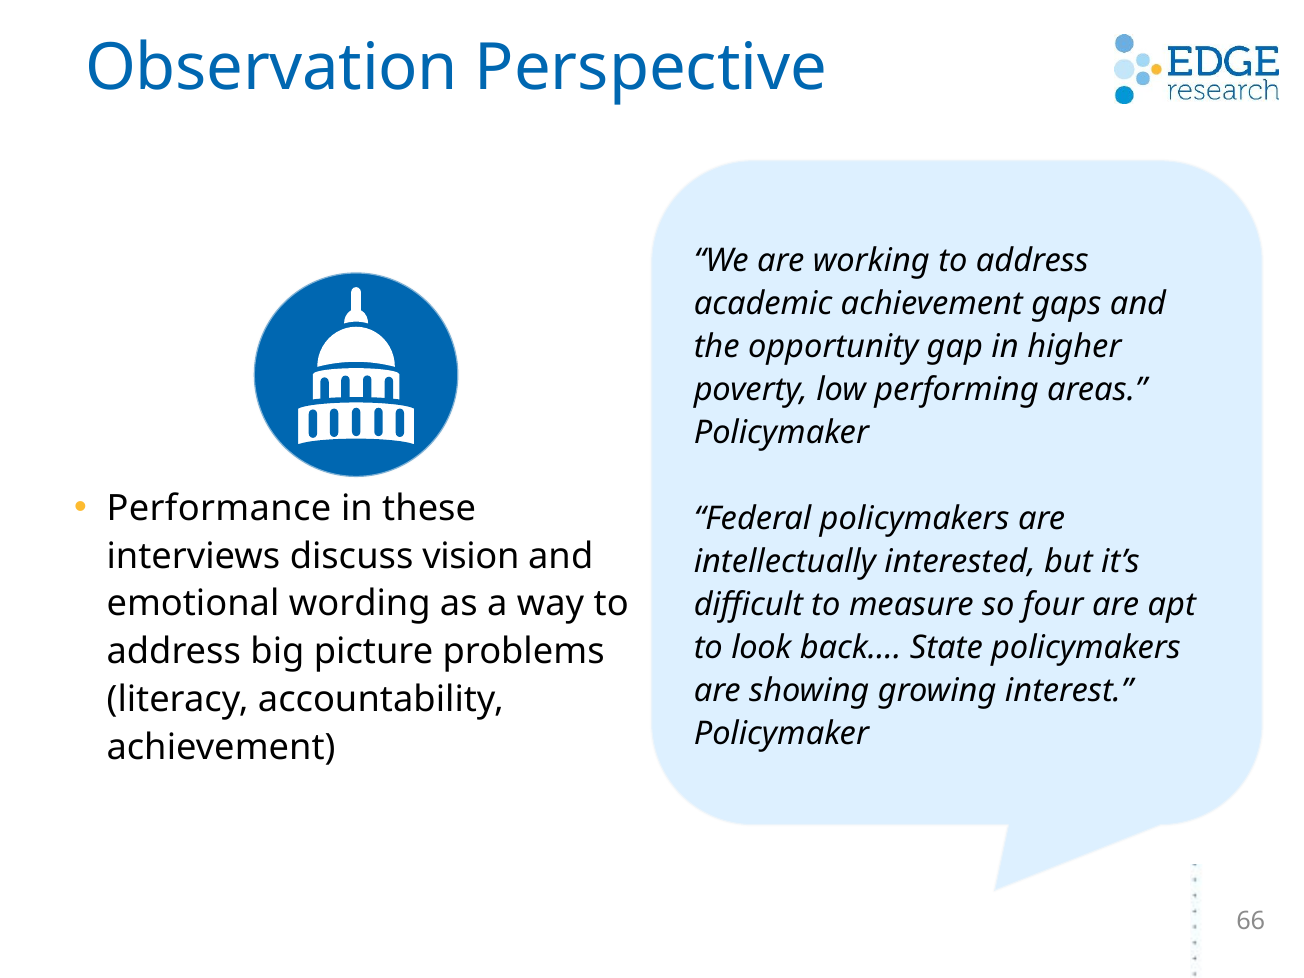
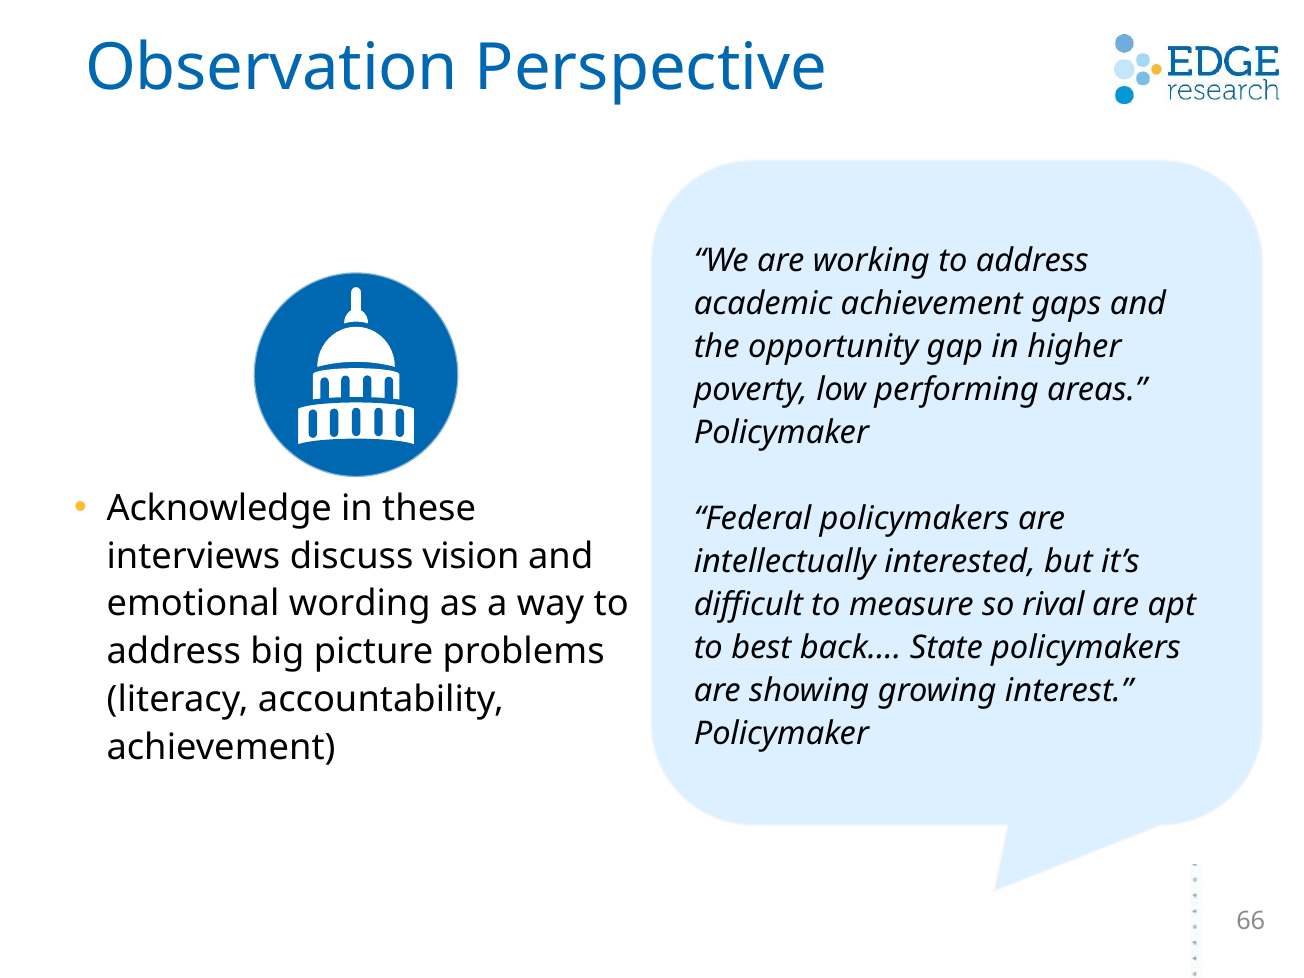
Performance: Performance -> Acknowledge (219, 508)
four: four -> rival (1053, 604)
look: look -> best (761, 647)
